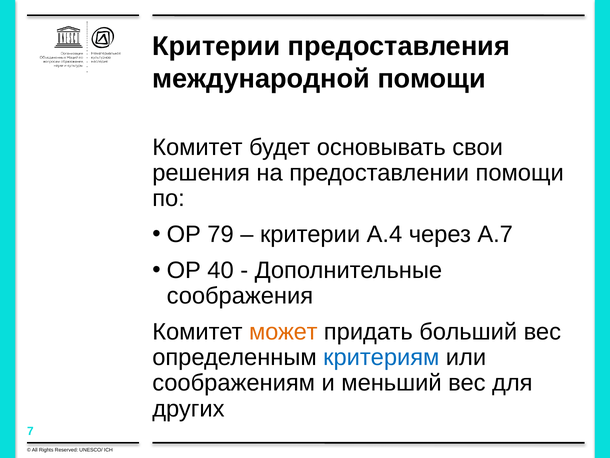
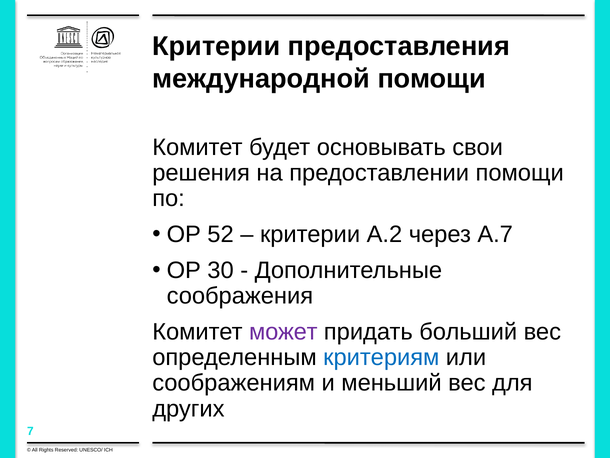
79: 79 -> 52 (221, 234)
A.4: A.4 -> A.2 (384, 234)
40: 40 -> 30 (221, 270)
может colour: orange -> purple (283, 331)
